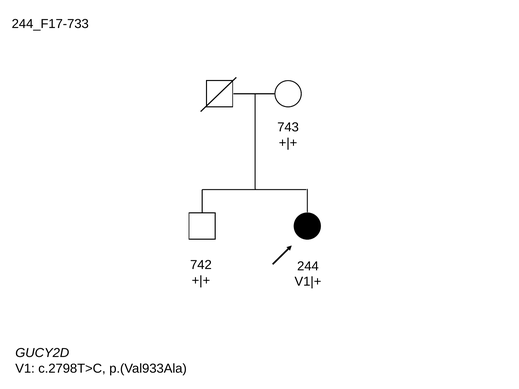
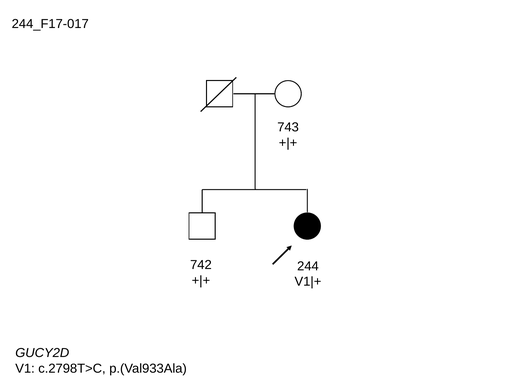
244_F17-733: 244_F17-733 -> 244_F17-017 (50, 24)
